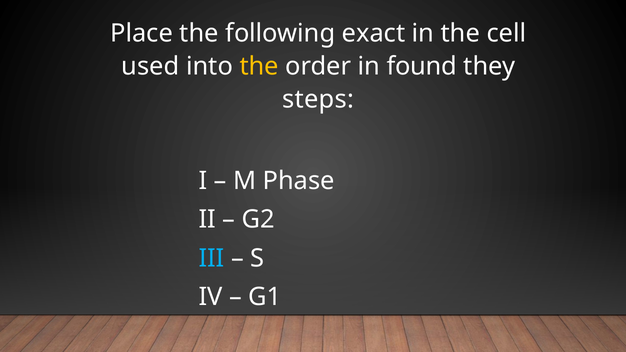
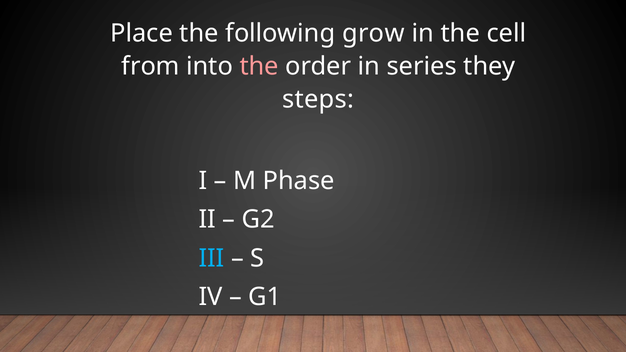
exact: exact -> grow (373, 34)
used: used -> from (150, 66)
the colour: yellow -> pink (259, 66)
found: found -> series (422, 66)
